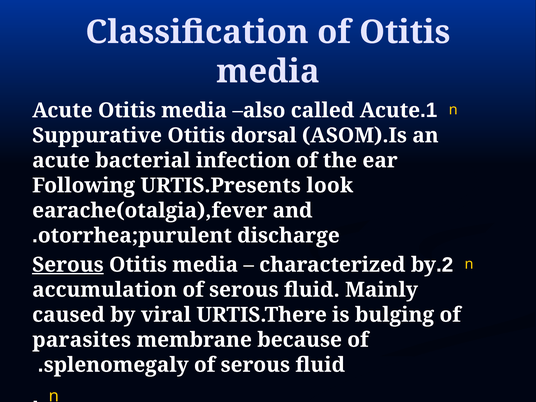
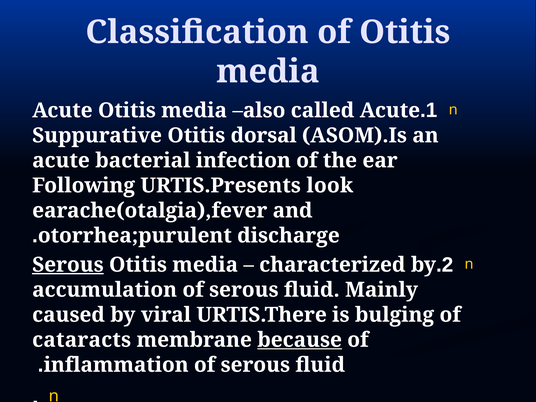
parasites: parasites -> cataracts (82, 340)
because underline: none -> present (300, 340)
splenomegaly: splenomegaly -> inflammation (116, 365)
